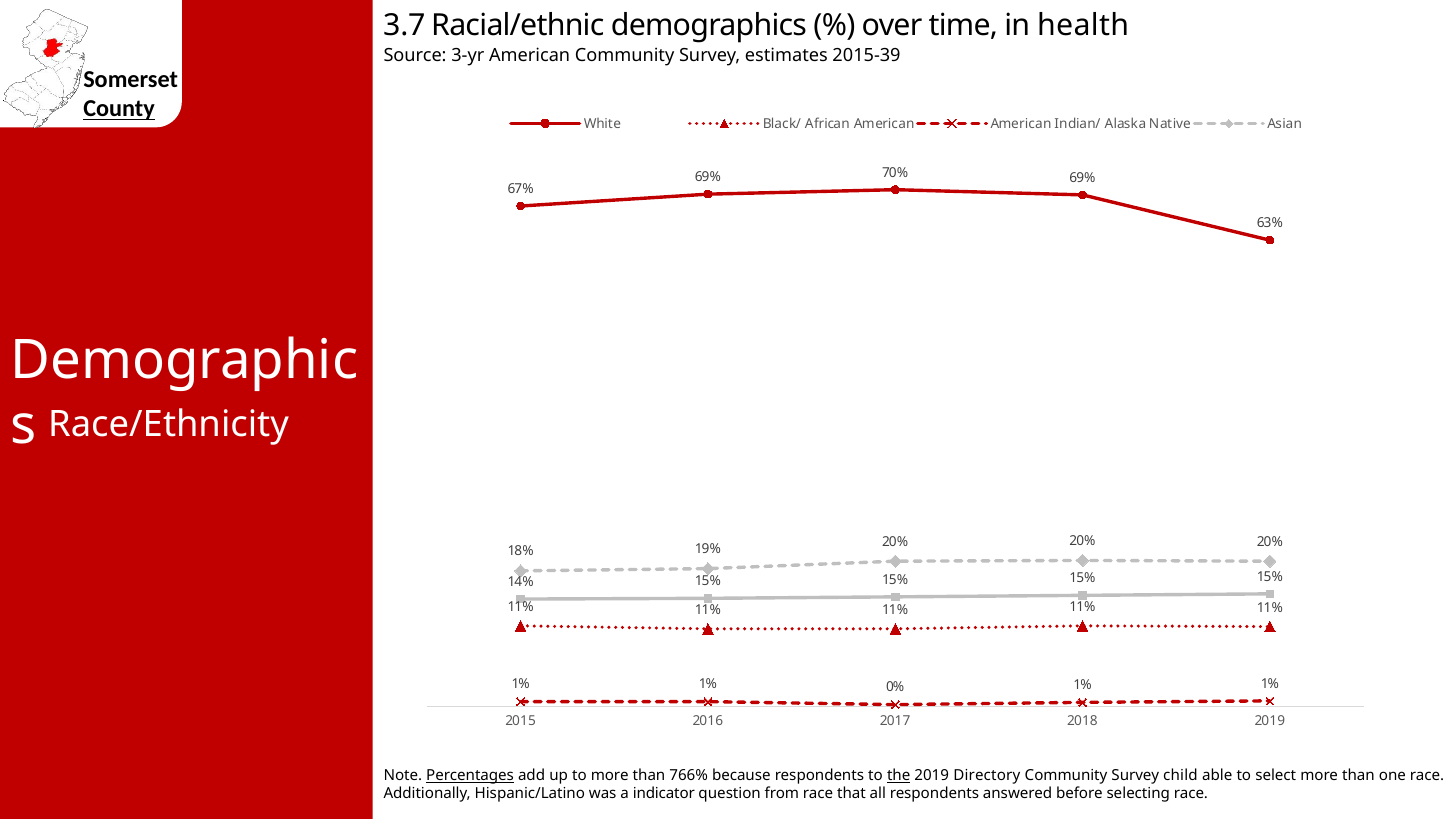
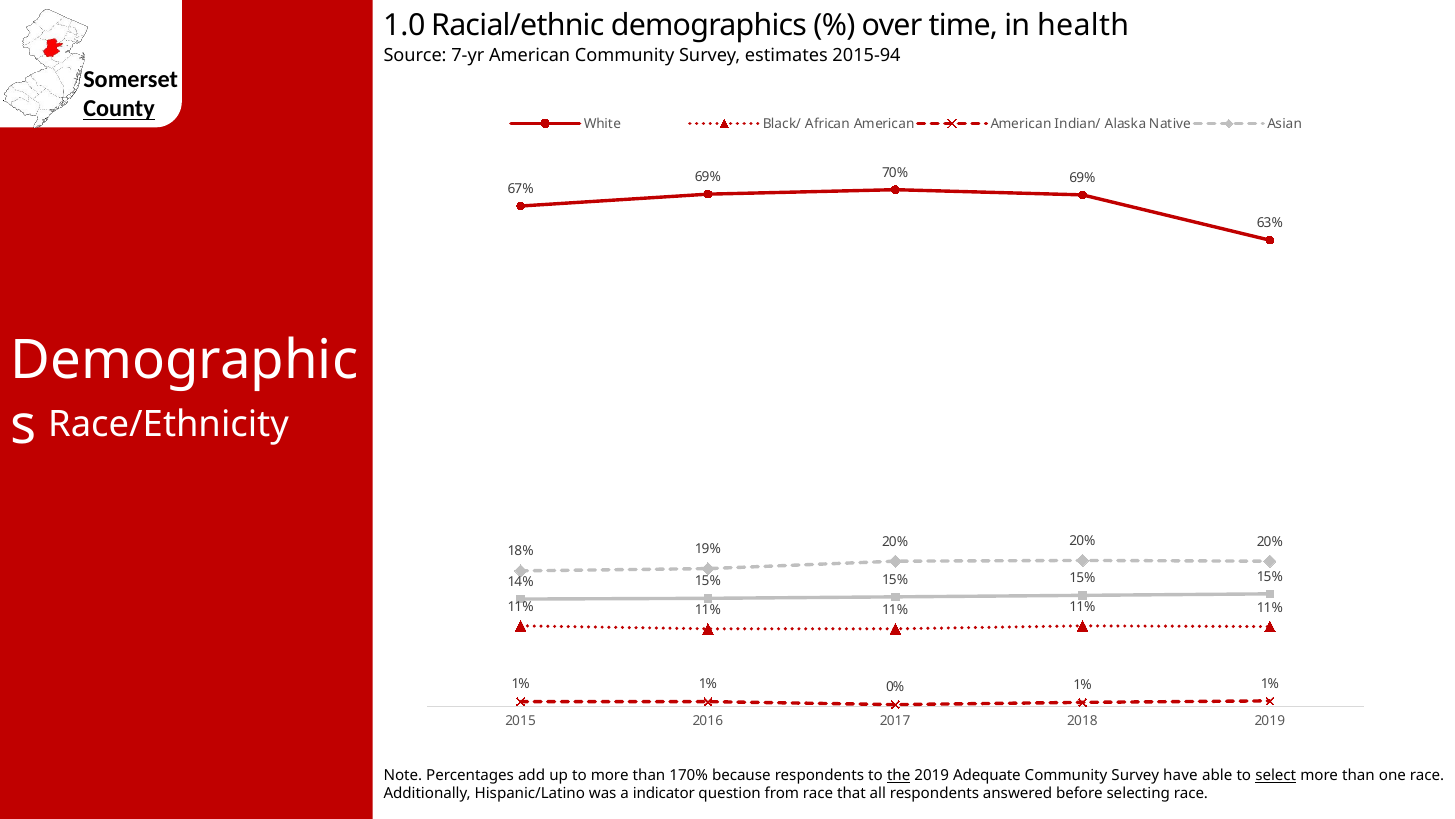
3.7: 3.7 -> 1.0 (404, 26)
3-yr: 3-yr -> 7-yr (468, 55)
2015-39: 2015-39 -> 2015-94 (867, 55)
Percentages underline: present -> none (470, 775)
766%: 766% -> 170% (689, 775)
Directory: Directory -> Adequate (987, 775)
child: child -> have (1180, 775)
select underline: none -> present (1276, 775)
